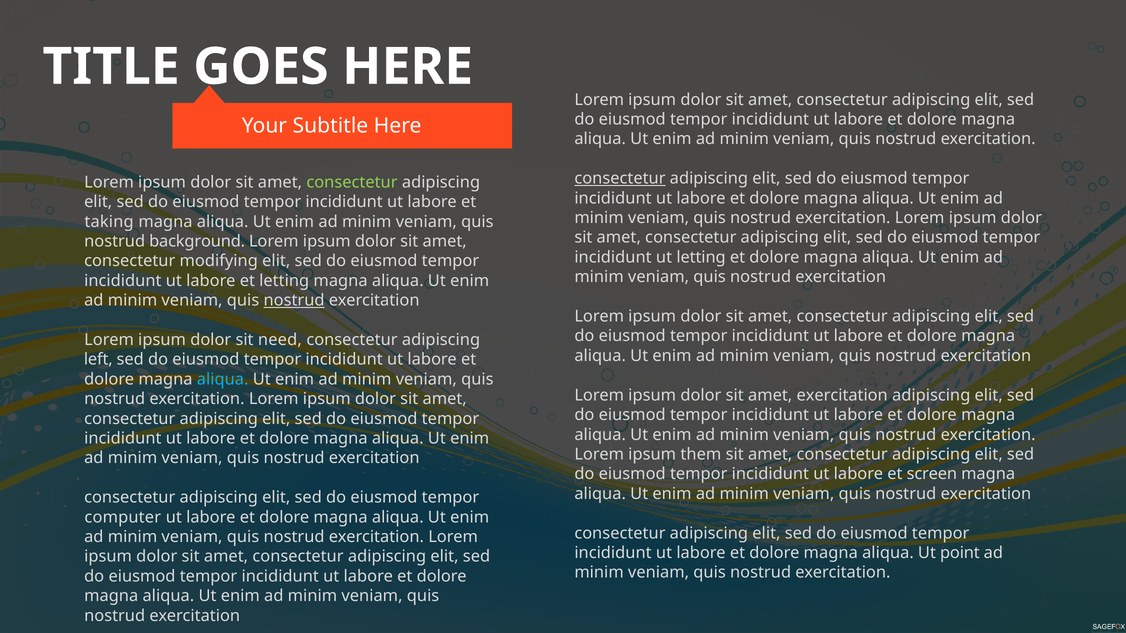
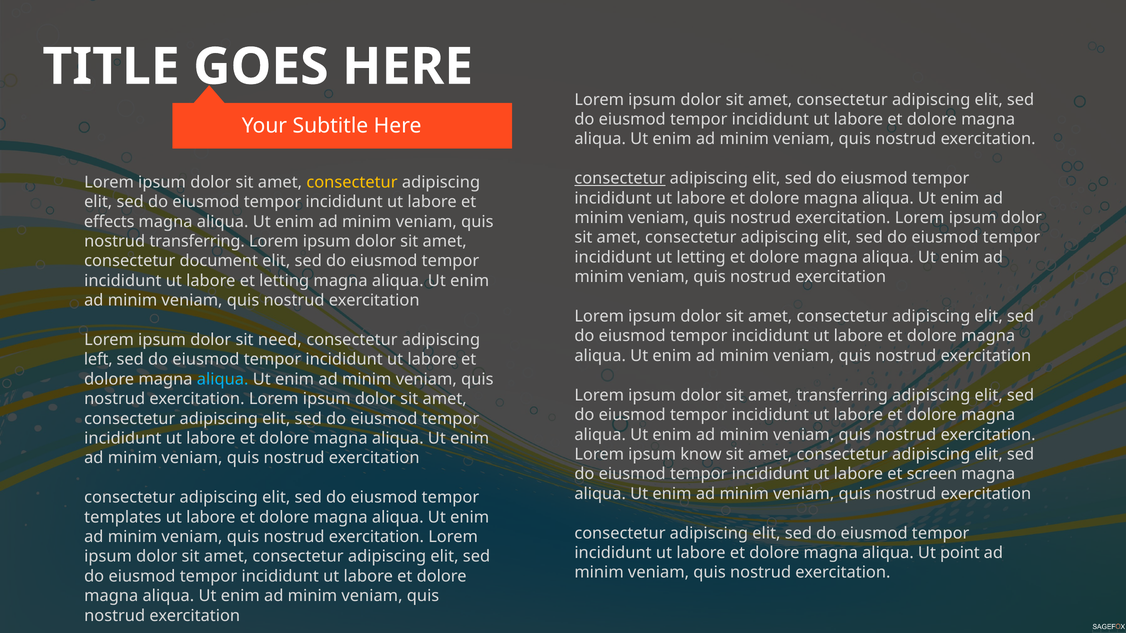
consectetur colour: light green -> yellow (352, 182)
taking: taking -> effects (109, 222)
nostrud background: background -> transferring (197, 241)
modifying: modifying -> document (219, 261)
nostrud underline: present -> none (294, 301)
amet exercitation: exercitation -> transferring (842, 395)
them: them -> know (701, 455)
computer: computer -> templates (123, 517)
